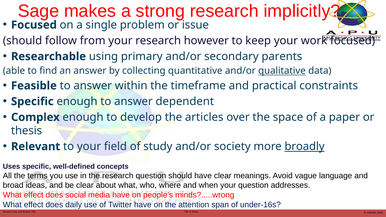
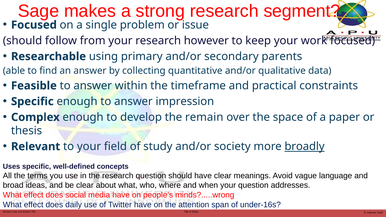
implicitly: implicitly -> segment (302, 11)
qualitative underline: present -> none (282, 71)
dependent: dependent -> impression (185, 102)
articles: articles -> remain (204, 117)
